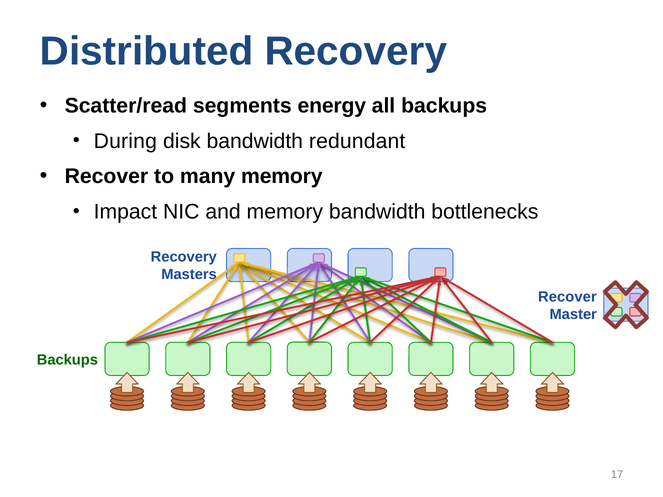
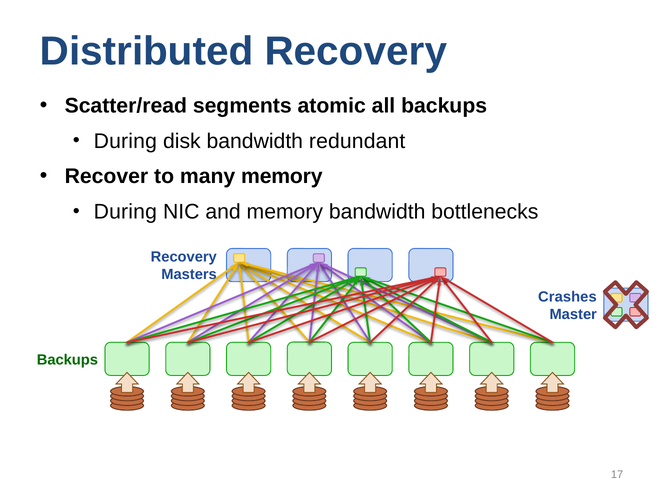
energy: energy -> atomic (332, 106)
Impact: Impact -> During (125, 212)
Recover: Recover -> Crashes (567, 297)
